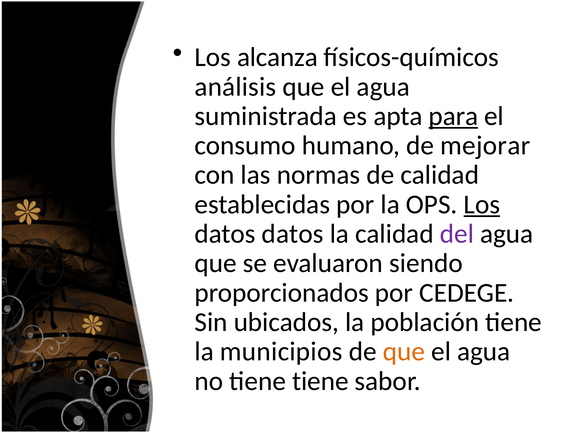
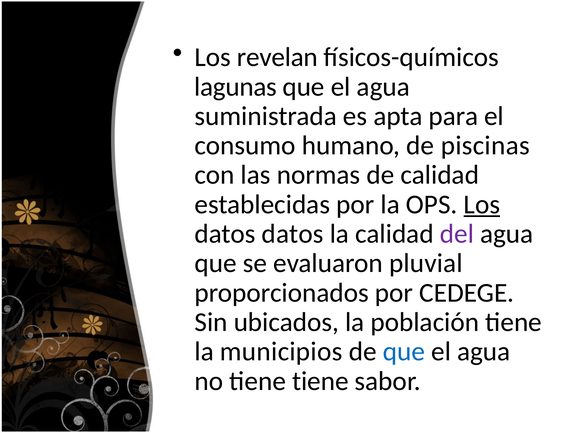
alcanza: alcanza -> revelan (277, 57)
análisis: análisis -> lagunas (236, 87)
para underline: present -> none (453, 116)
mejorar: mejorar -> piscinas (485, 146)
siendo: siendo -> pluvial (426, 264)
que colour: orange -> blue (404, 352)
